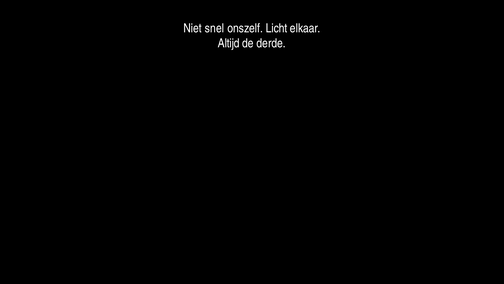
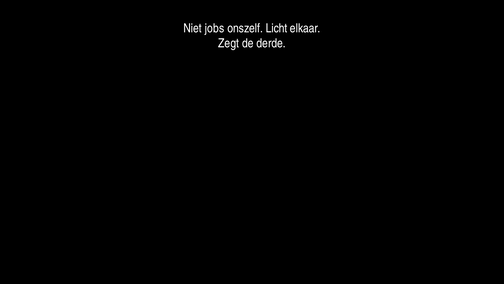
snel: snel -> jobs (215, 28)
Altijd: Altijd -> Zegt (229, 43)
